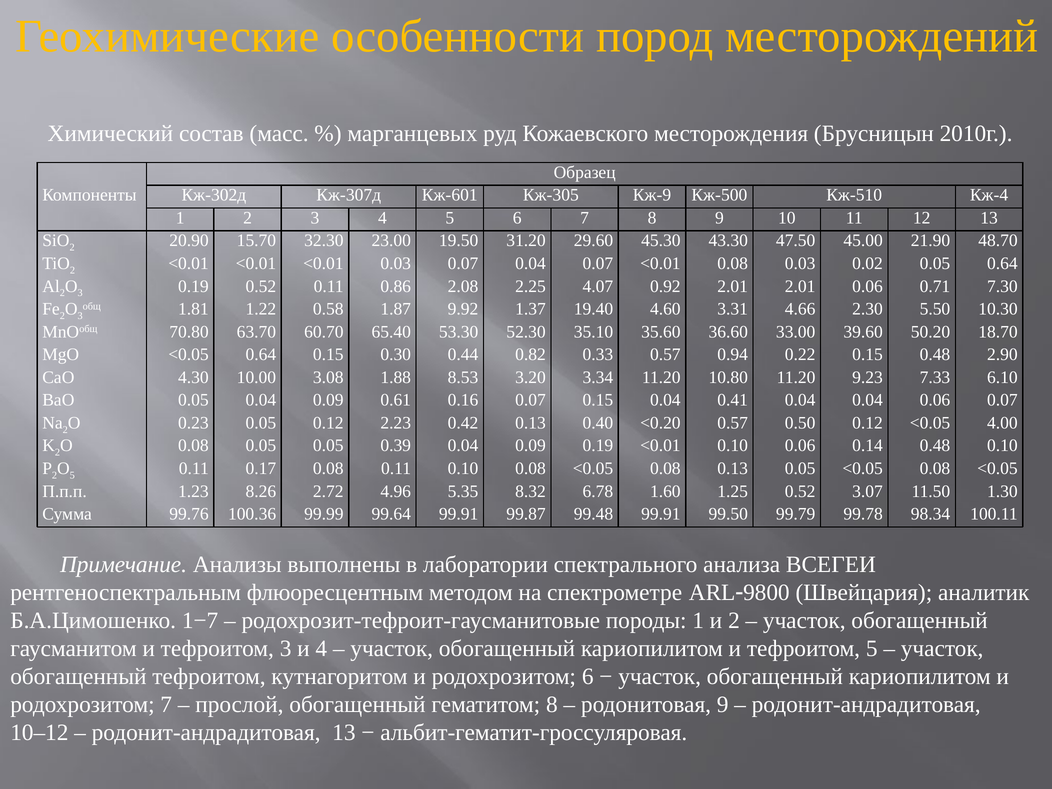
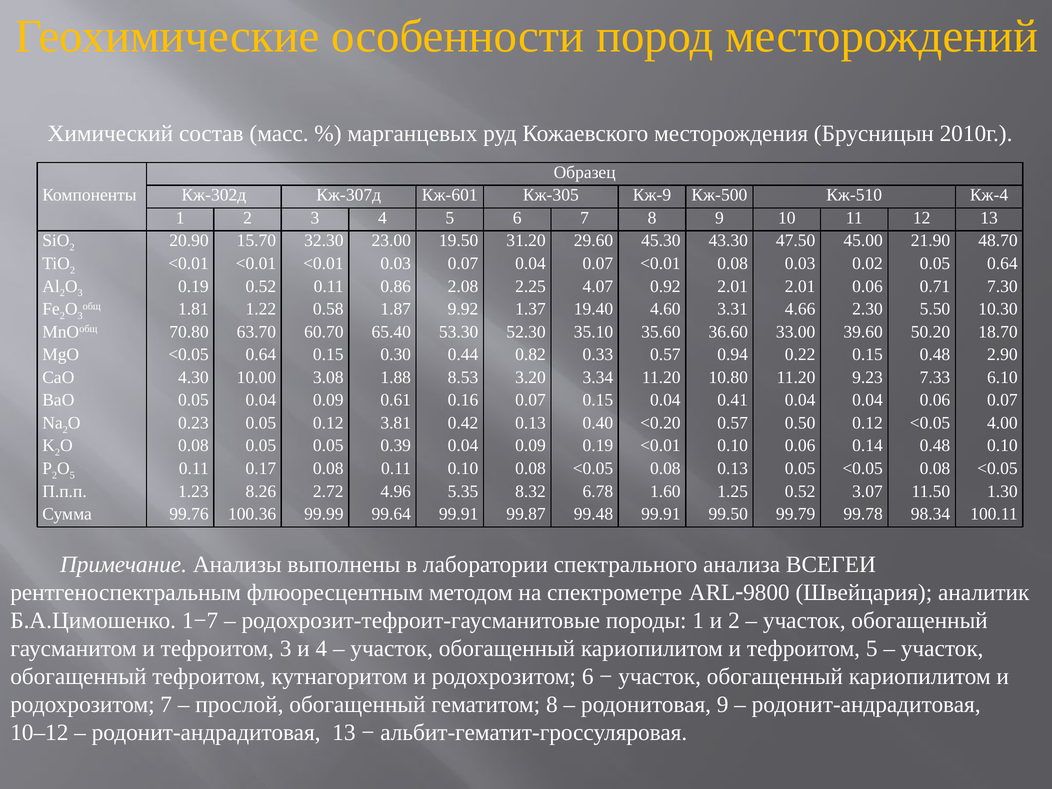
2.23: 2.23 -> 3.81 (396, 423)
